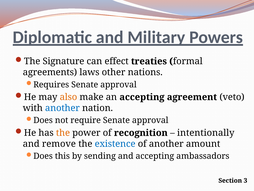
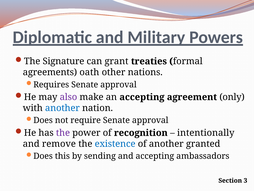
effect: effect -> grant (117, 61)
laws: laws -> oath (89, 72)
also colour: orange -> purple (68, 97)
veto: veto -> only (232, 97)
the colour: orange -> purple (63, 133)
amount: amount -> granted (203, 144)
